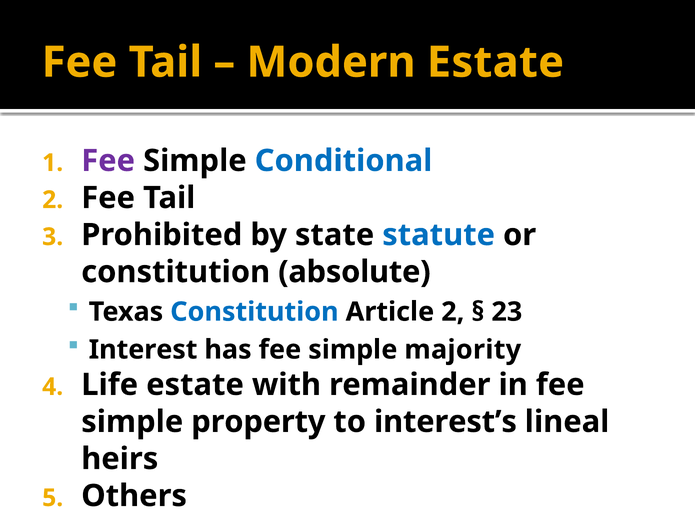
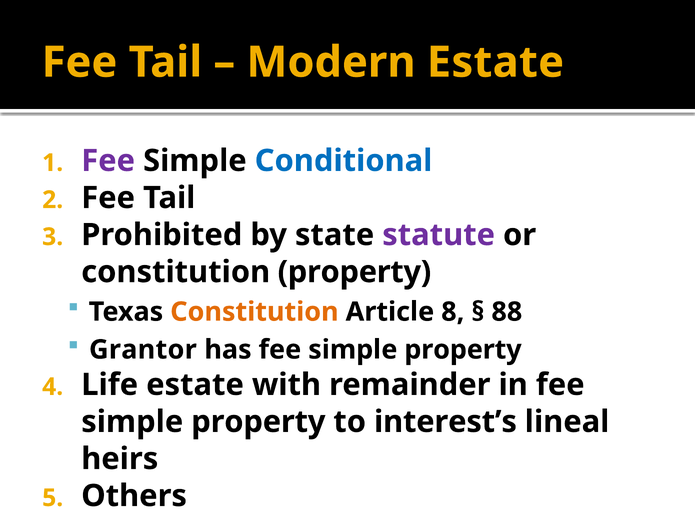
statute colour: blue -> purple (439, 235)
constitution absolute: absolute -> property (354, 272)
Constitution colour: blue -> orange (254, 312)
Article 2: 2 -> 8 (453, 312)
23: 23 -> 88 (507, 312)
Interest: Interest -> Grantor (143, 350)
has fee simple majority: majority -> property (463, 350)
